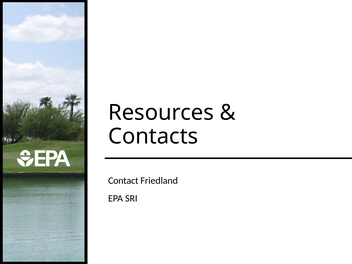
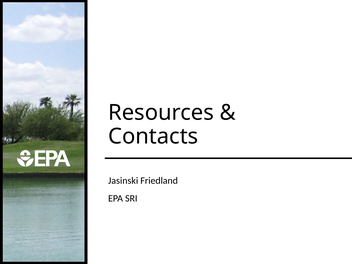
Contact: Contact -> Jasinski (123, 181)
